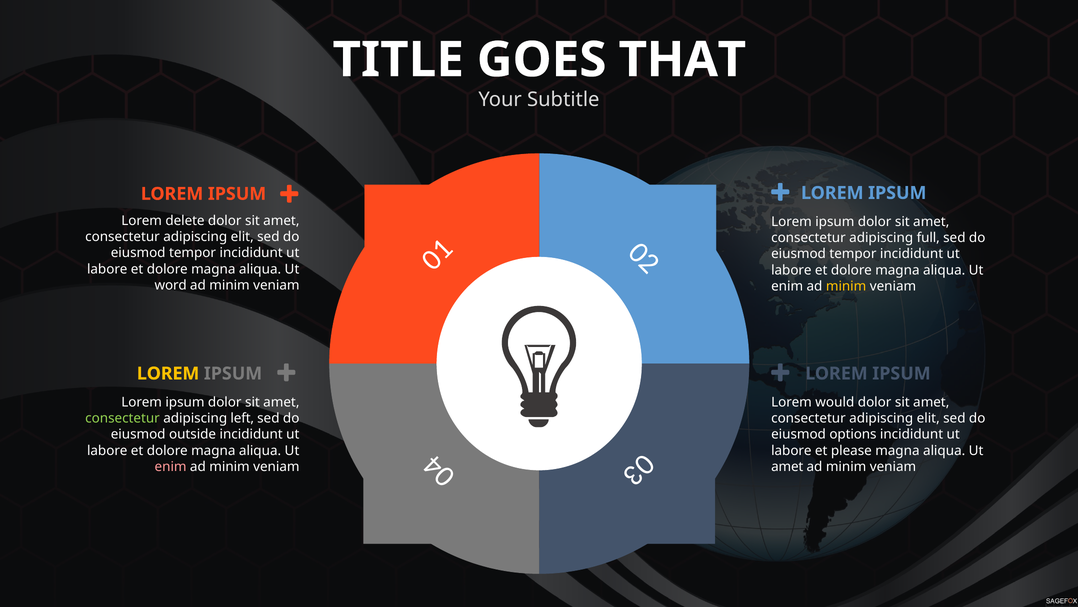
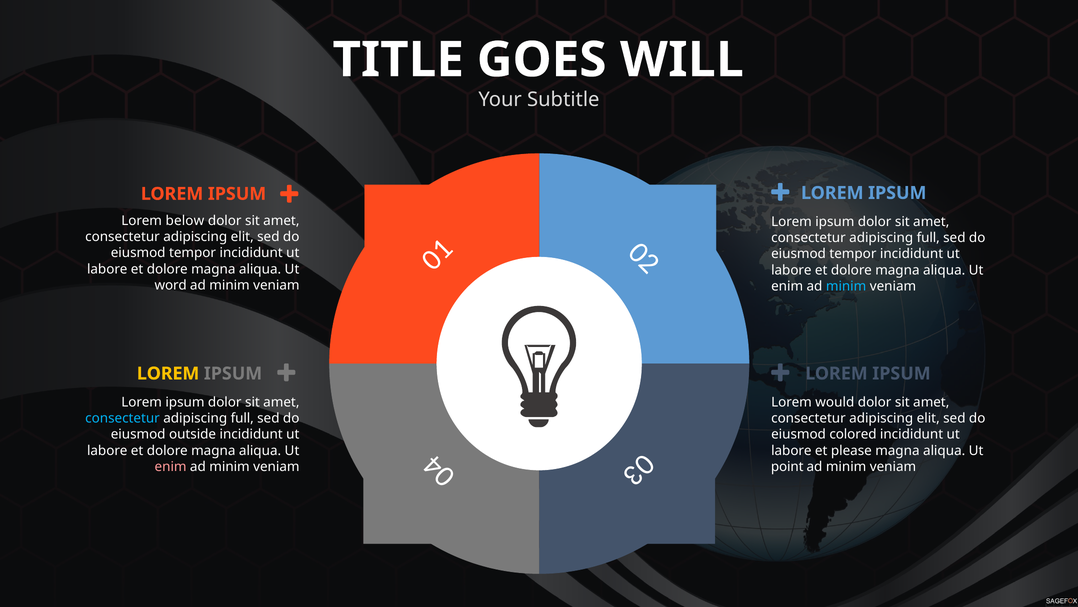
THAT: THAT -> WILL (682, 60)
delete: delete -> below (185, 220)
minim colour: yellow -> light blue (846, 286)
consectetur colour: light green -> light blue (123, 418)
left: left -> full (242, 418)
options: options -> colored (853, 434)
amet: amet -> point (787, 466)
